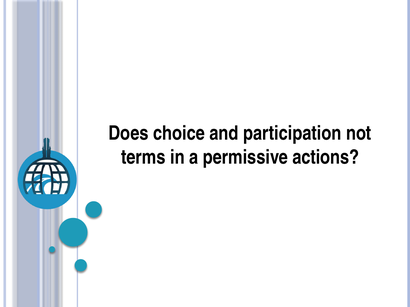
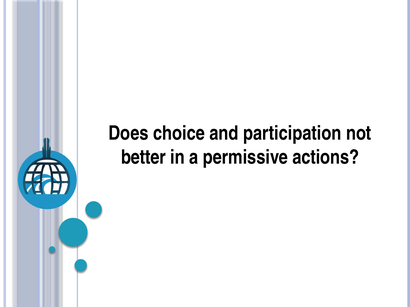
terms: terms -> better (143, 158)
